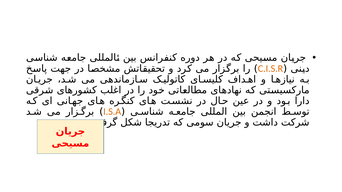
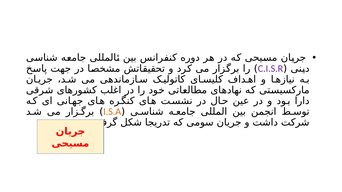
C.I.S.R colour: orange -> purple (270, 69)
